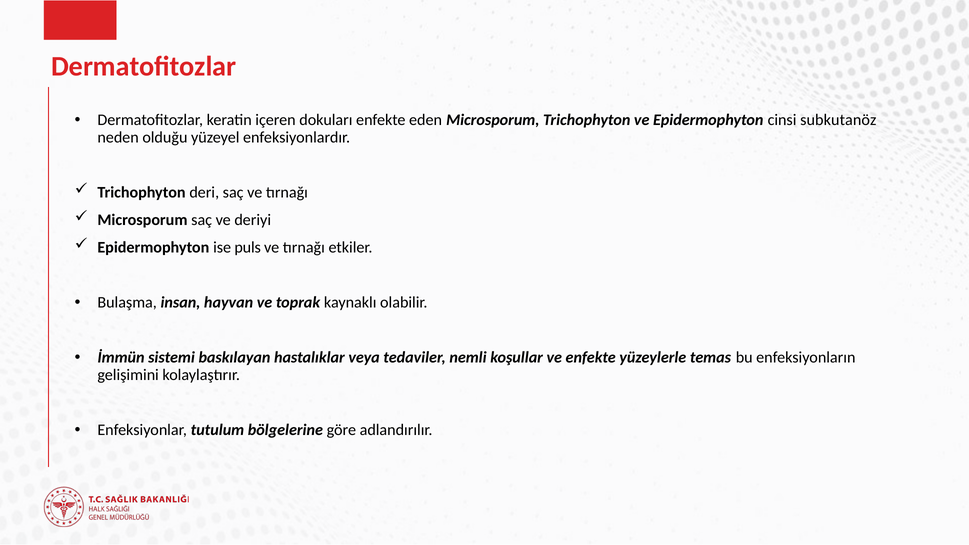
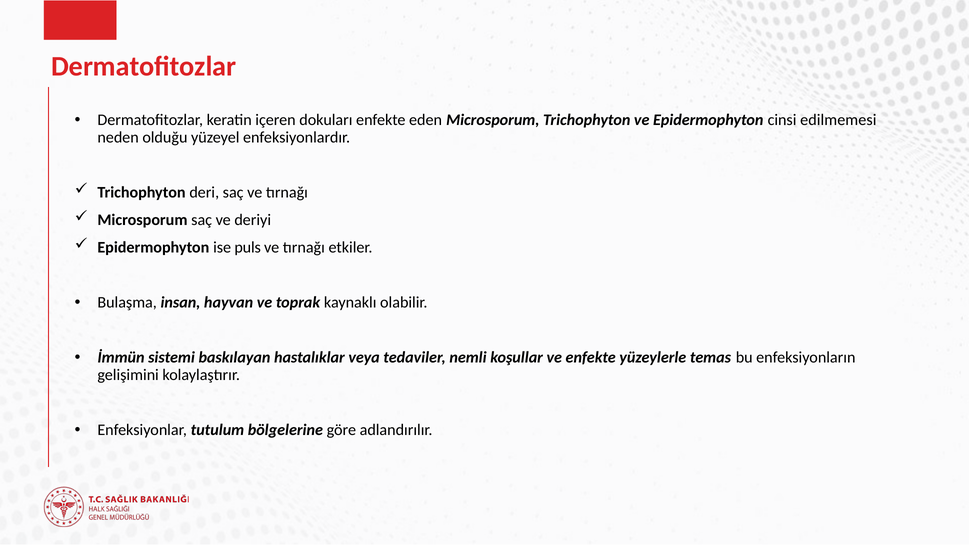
subkutanöz: subkutanöz -> edilmemesi (838, 120)
